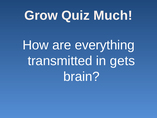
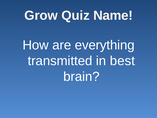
Much: Much -> Name (113, 15)
gets: gets -> best (122, 61)
